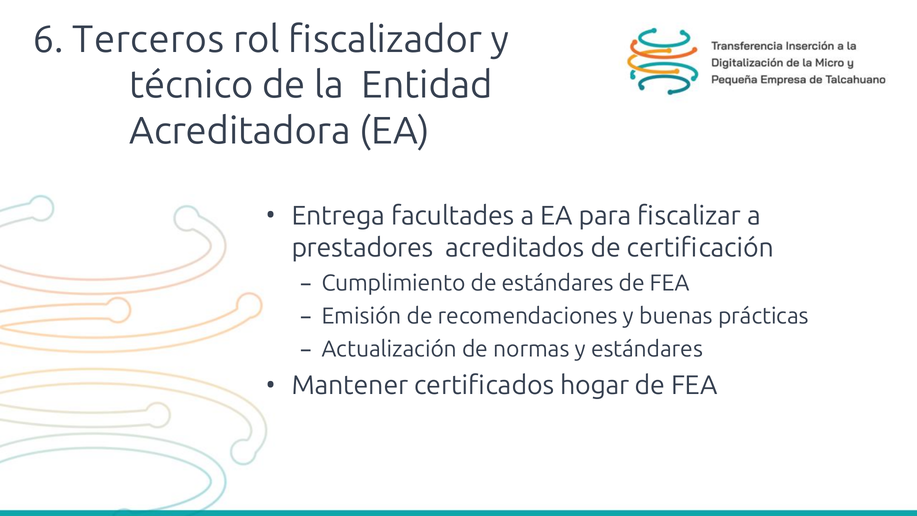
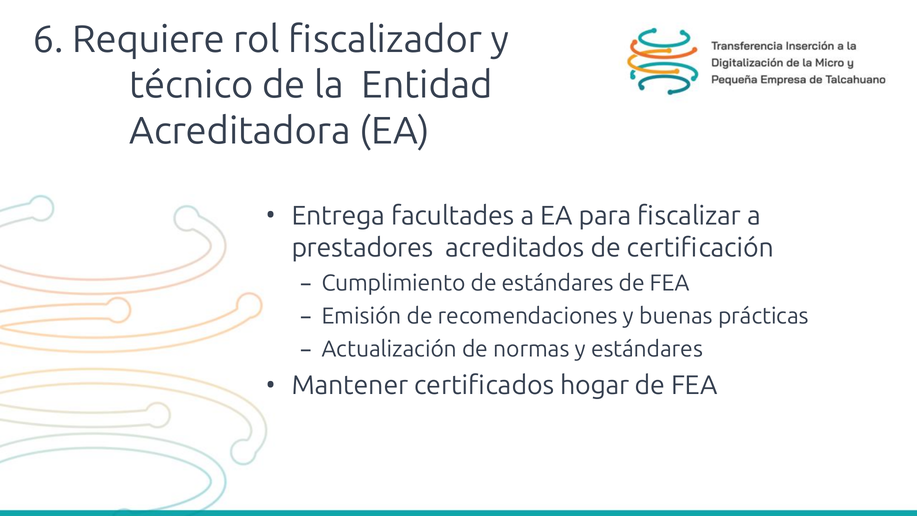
Terceros: Terceros -> Requiere (149, 39)
